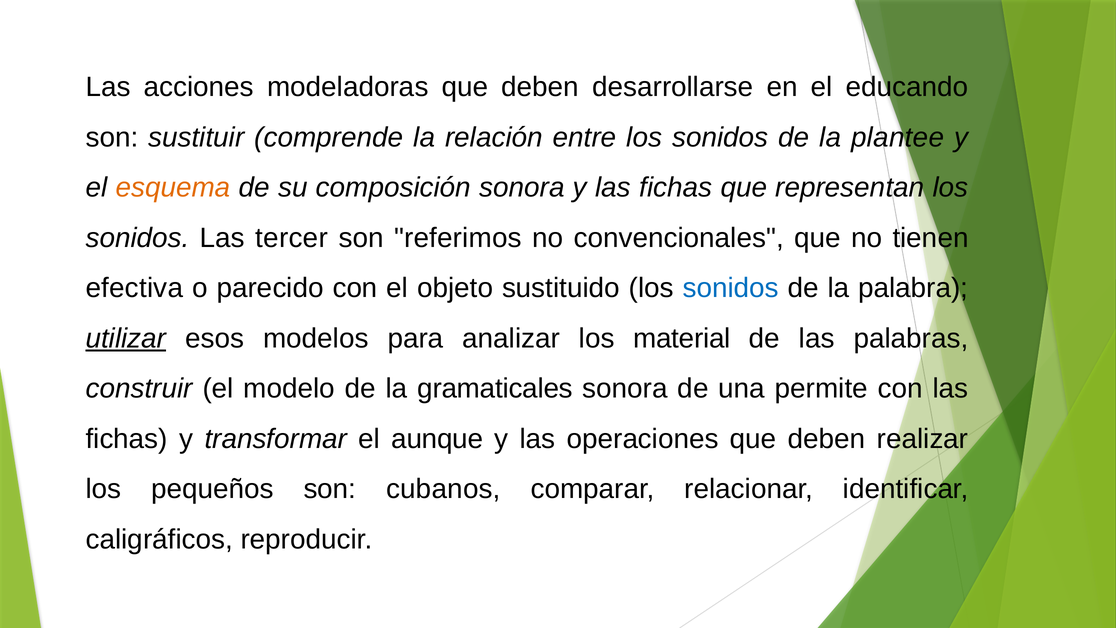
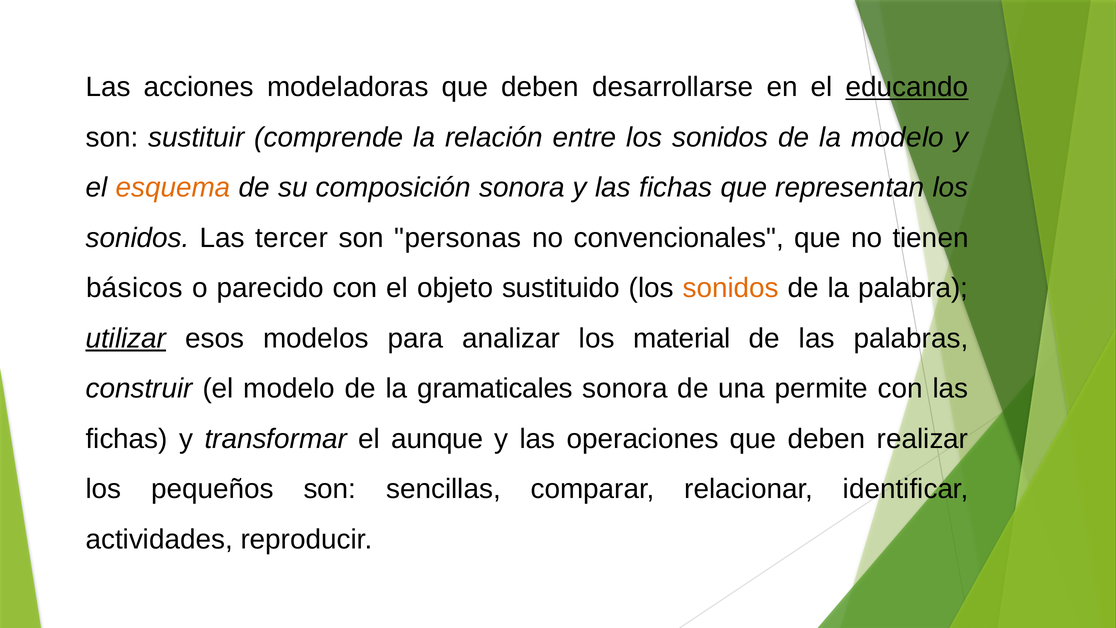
educando underline: none -> present (907, 87)
la plantee: plantee -> modelo (898, 137)
referimos: referimos -> personas (458, 238)
efectiva: efectiva -> básicos (134, 288)
sonidos colour: blue -> orange (731, 288)
cubanos: cubanos -> sencillas (443, 489)
caligráficos: caligráficos -> actividades (159, 539)
